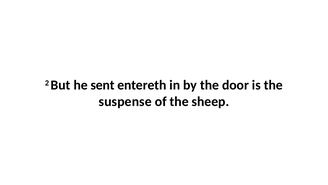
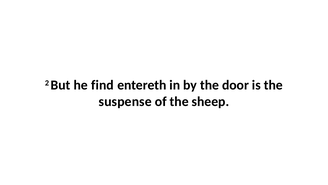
sent: sent -> find (102, 85)
